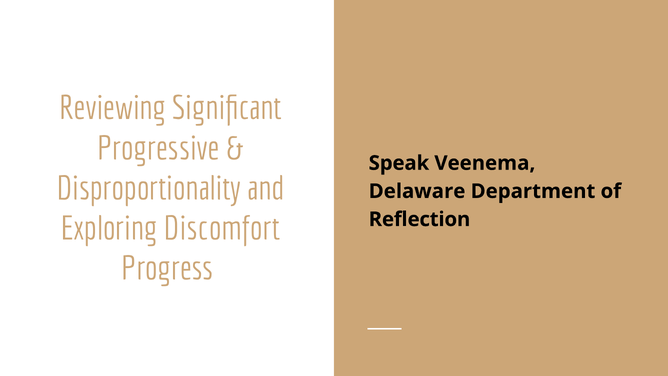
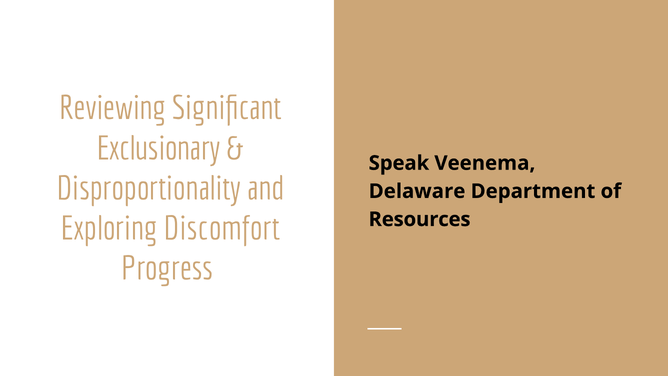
Progressive: Progressive -> Exclusionary (159, 148)
Reflection: Reflection -> Resources (420, 219)
